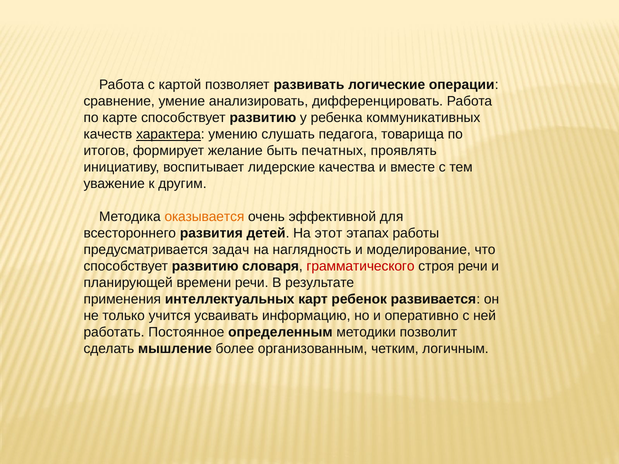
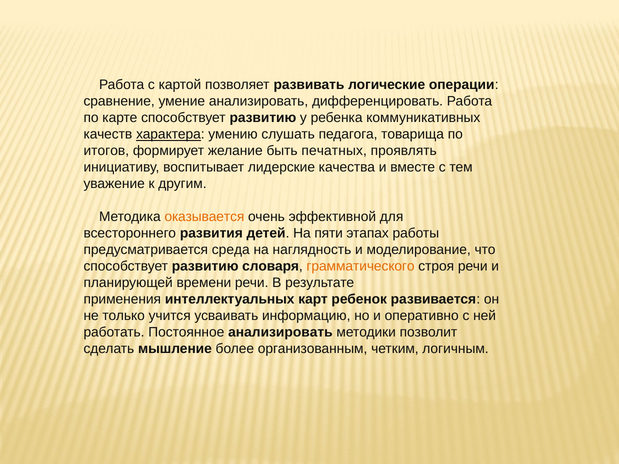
этот: этот -> пяти (329, 233)
задач: задач -> среда (231, 250)
грамматического colour: red -> orange (361, 266)
Постоянное определенным: определенным -> анализировать (280, 332)
